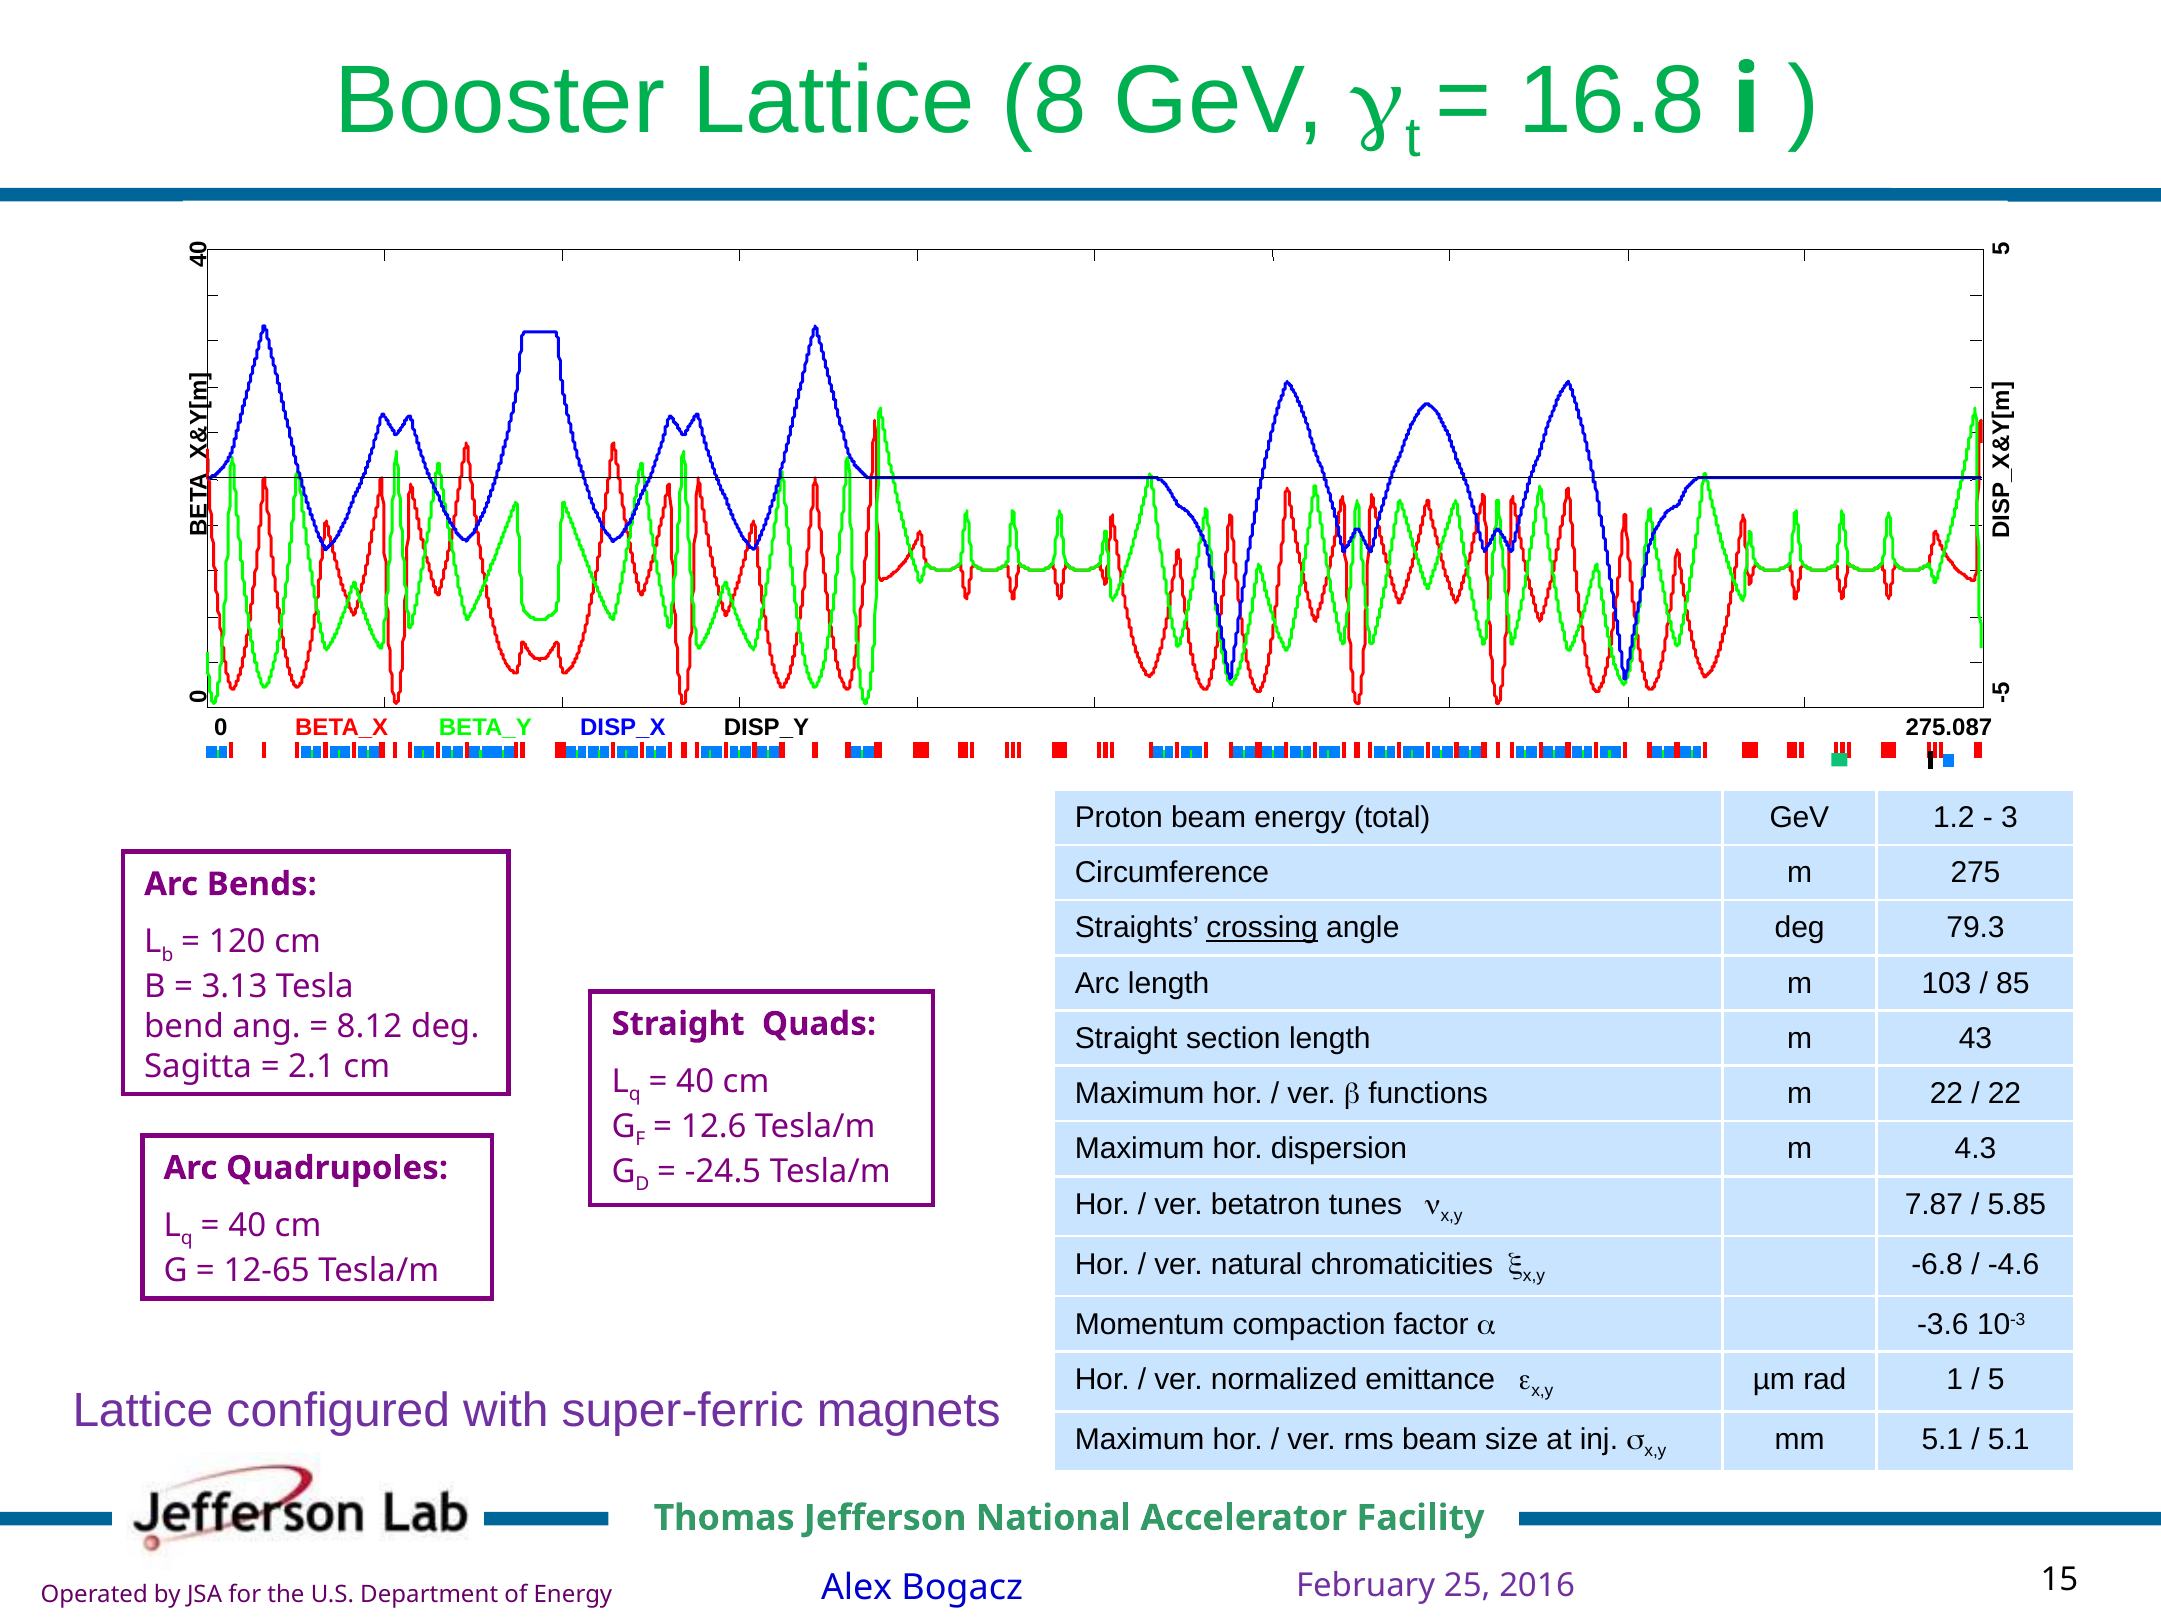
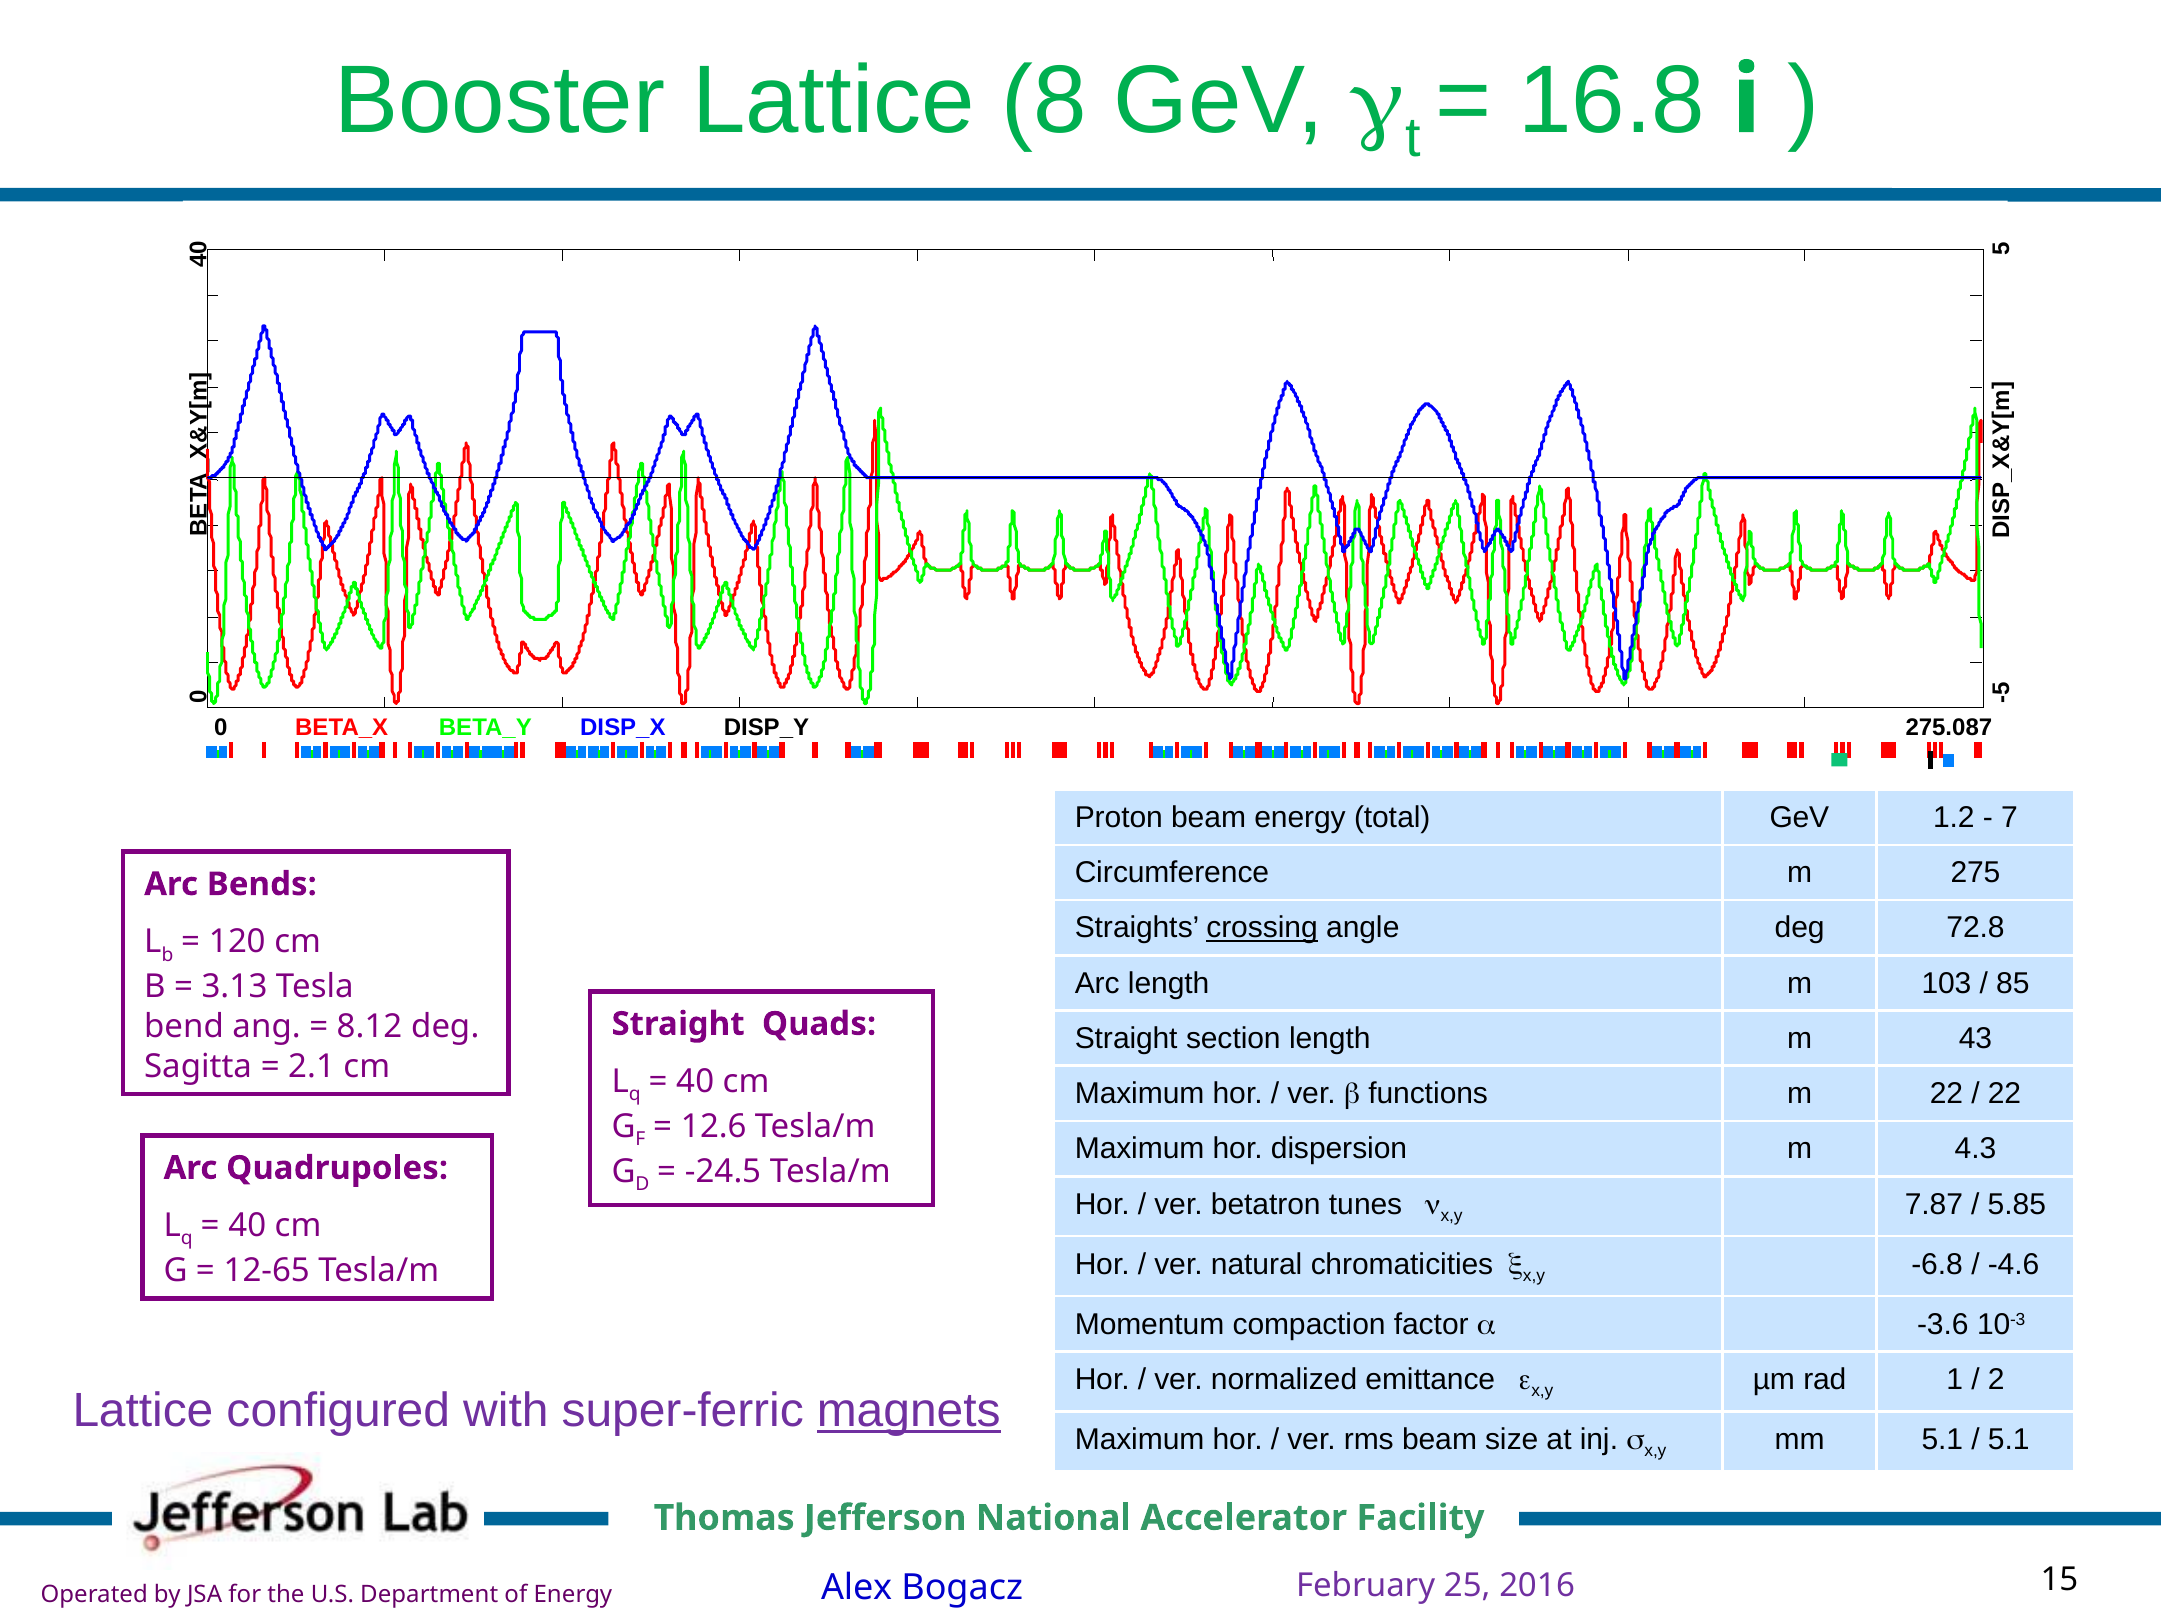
3: 3 -> 7 (2010, 817)
79.3: 79.3 -> 72.8 (1976, 928)
5: 5 -> 2 (1996, 1379)
magnets underline: none -> present (909, 1411)
